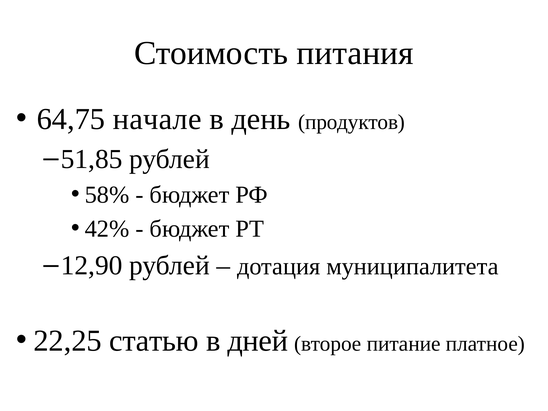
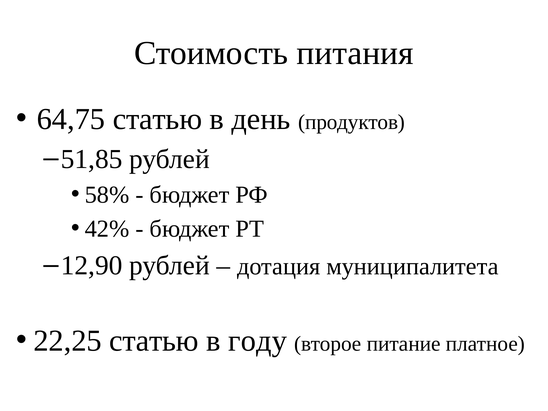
64,75 начале: начале -> статью (157, 119)
дней: дней -> году (257, 341)
